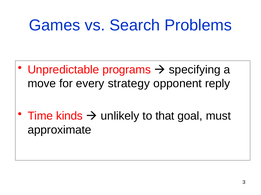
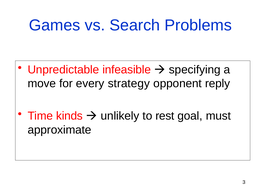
programs: programs -> infeasible (127, 70)
that: that -> rest (165, 116)
